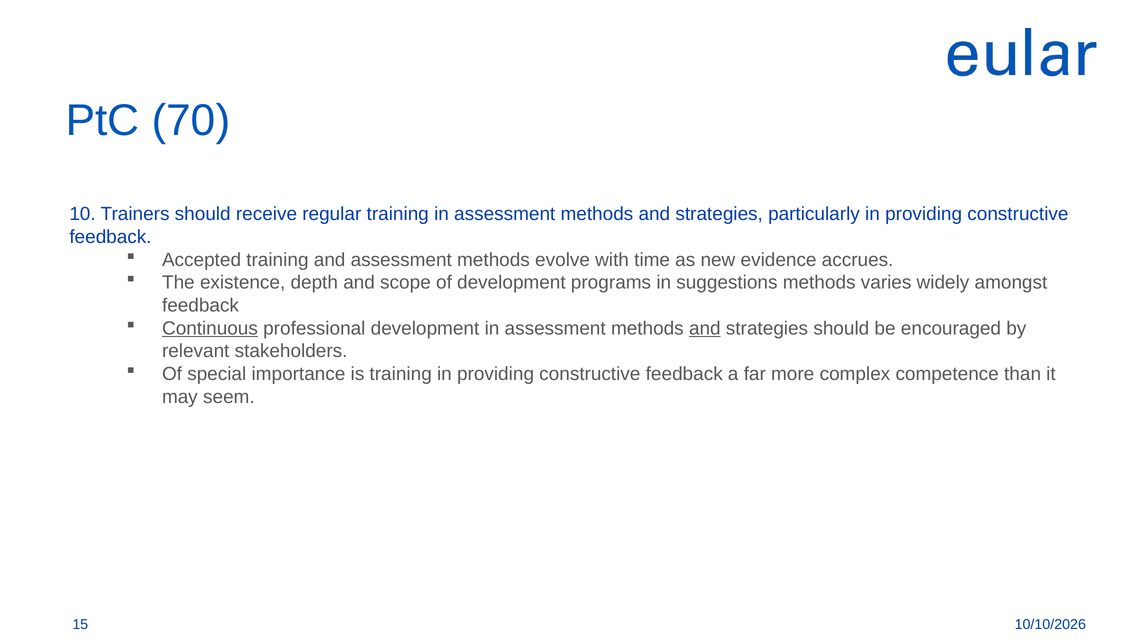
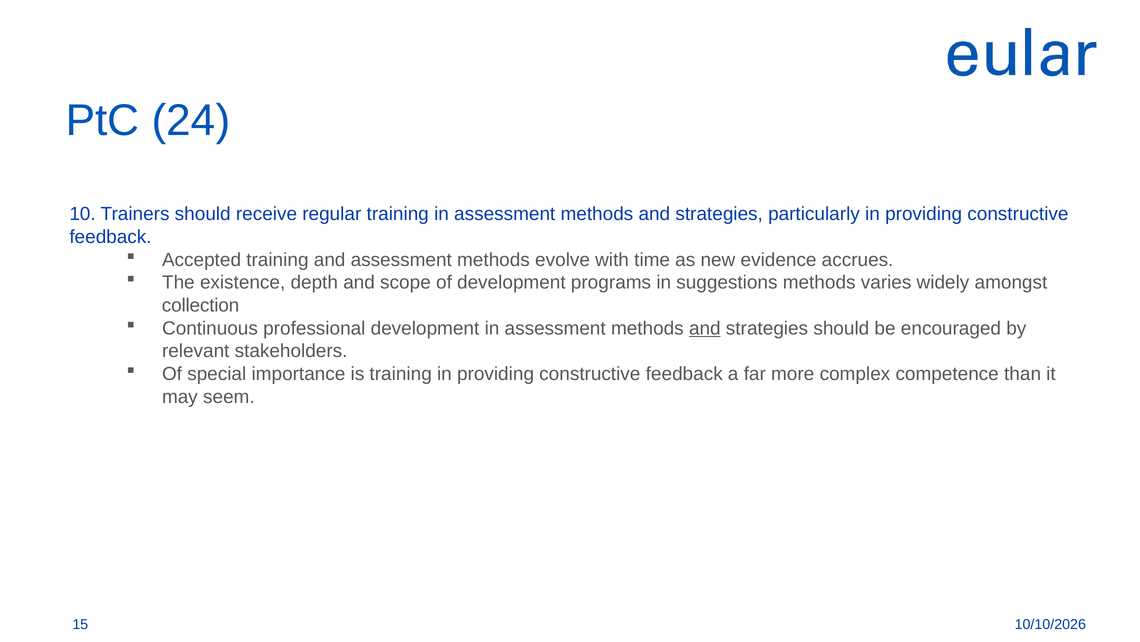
70: 70 -> 24 (191, 121)
feedback: feedback -> collection (201, 305)
Continuous underline: present -> none (210, 328)
